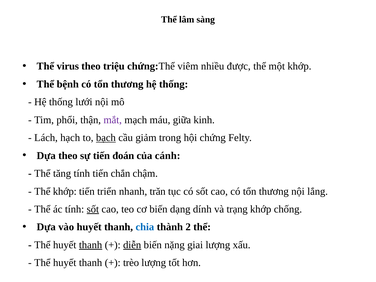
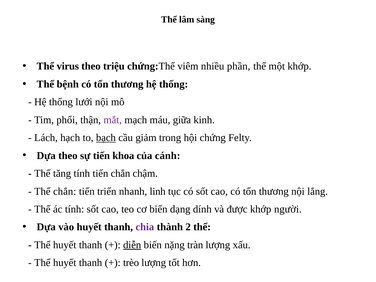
được: được -> phần (239, 66)
đoán: đoán -> khoa (123, 156)
Thể khớp: khớp -> chắn (65, 191)
trăn: trăn -> linh (158, 191)
sốt underline: present -> none (93, 209)
trạng: trạng -> được (237, 209)
chống: chống -> người (288, 209)
chia colour: blue -> purple (145, 227)
thanh underline: present -> none (91, 245)
giai: giai -> tràn (195, 245)
